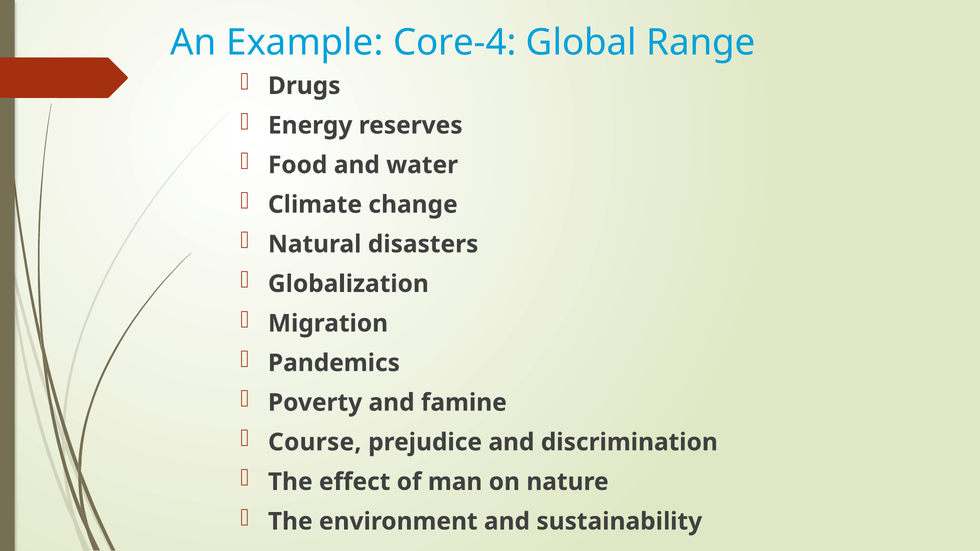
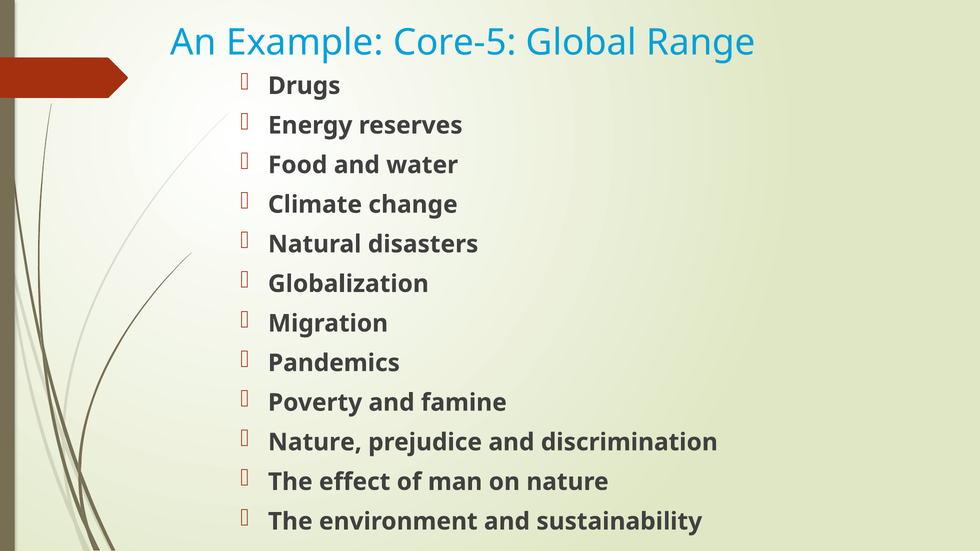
Core-4: Core-4 -> Core-5 (455, 43)
Course: Course -> Nature (315, 442)
